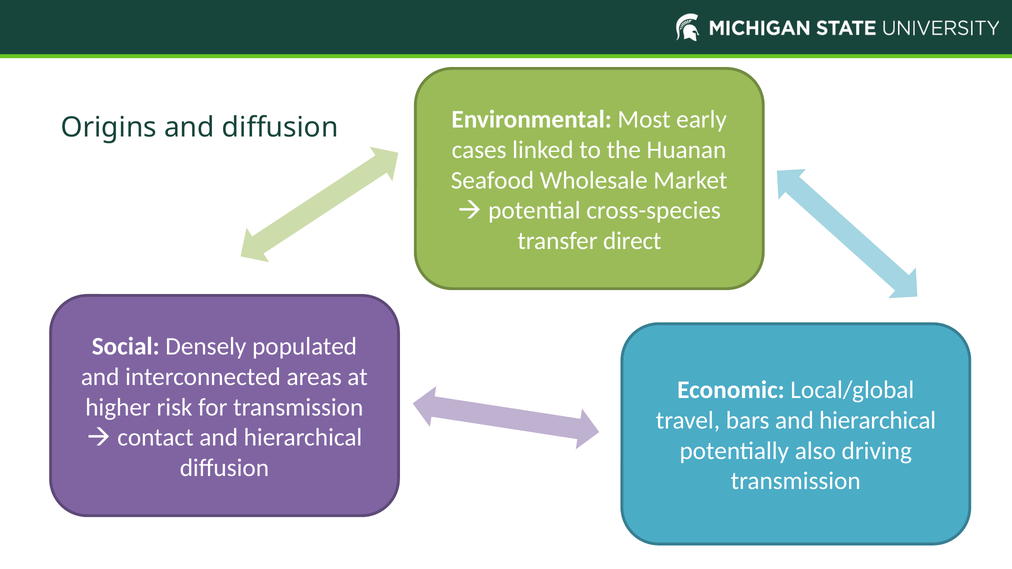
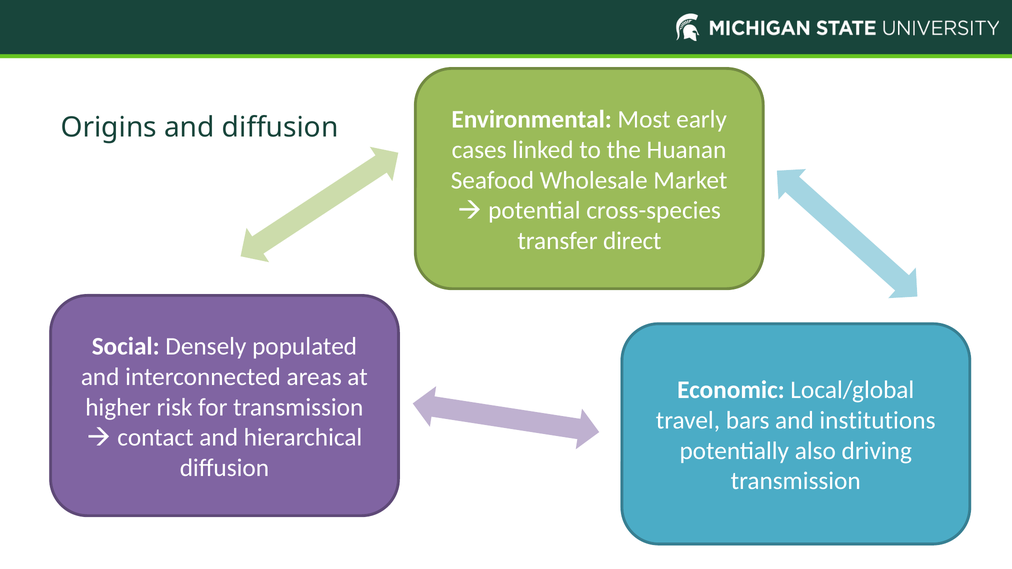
bars and hierarchical: hierarchical -> institutions (877, 421)
